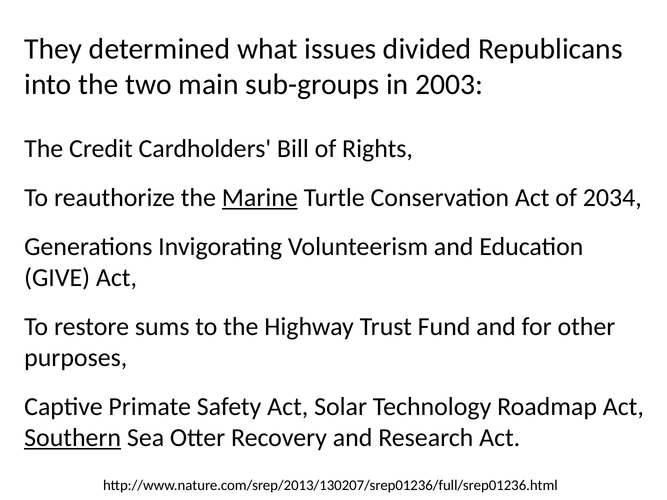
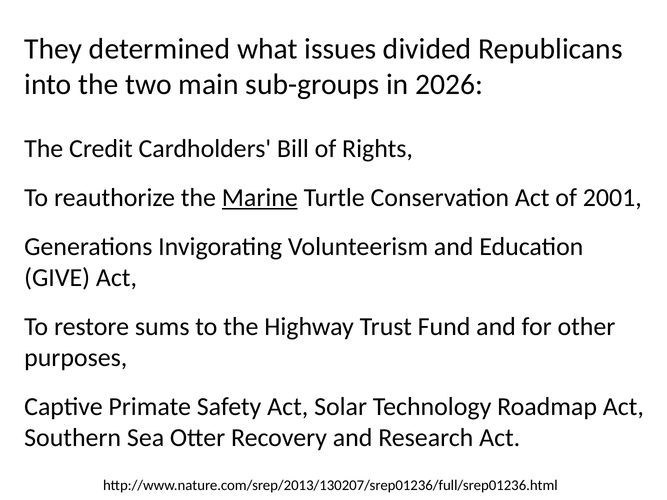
2003: 2003 -> 2026 (449, 85)
2034: 2034 -> 2001 (612, 198)
Southern underline: present -> none (73, 438)
